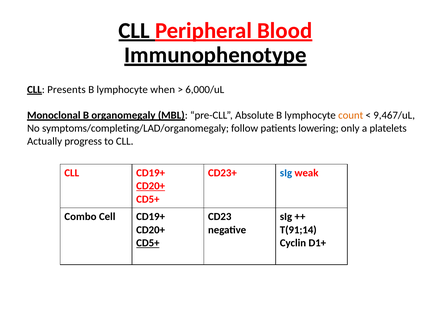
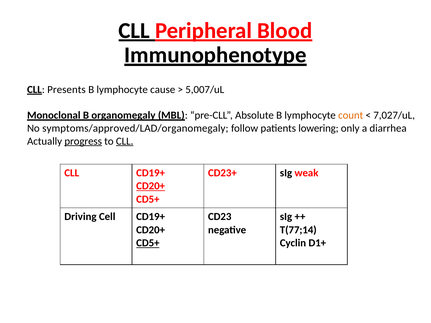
when: when -> cause (163, 90)
6,000/uL: 6,000/uL -> 5,007/uL (205, 90)
9,467/uL: 9,467/uL -> 7,027/uL (394, 115)
symptoms/completing/LAD/organomegaly: symptoms/completing/LAD/organomegaly -> symptoms/approved/LAD/organomegaly (135, 128)
platelets: platelets -> diarrhea (388, 128)
progress underline: none -> present (83, 141)
CLL underline: none -> present (125, 141)
sIg colour: blue -> black (286, 173)
Combo: Combo -> Driving (80, 217)
T(91;14: T(91;14 -> T(77;14 (298, 230)
